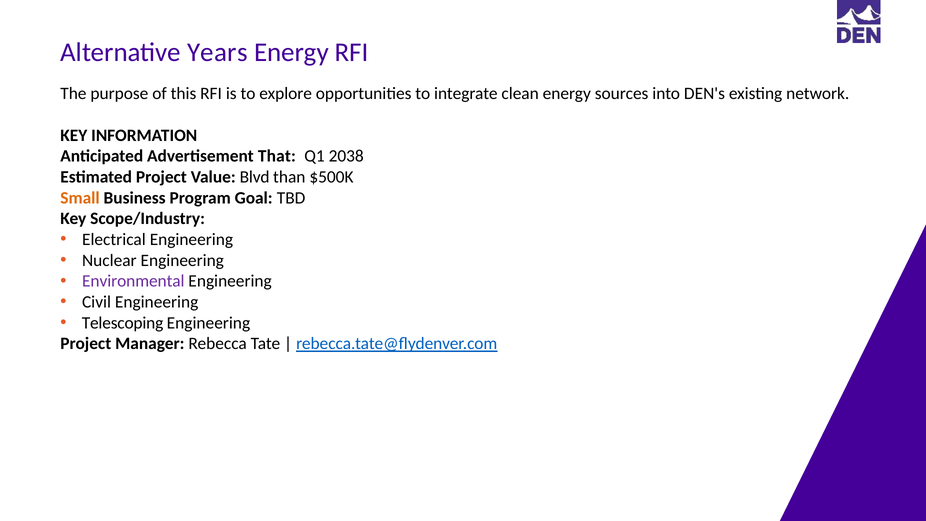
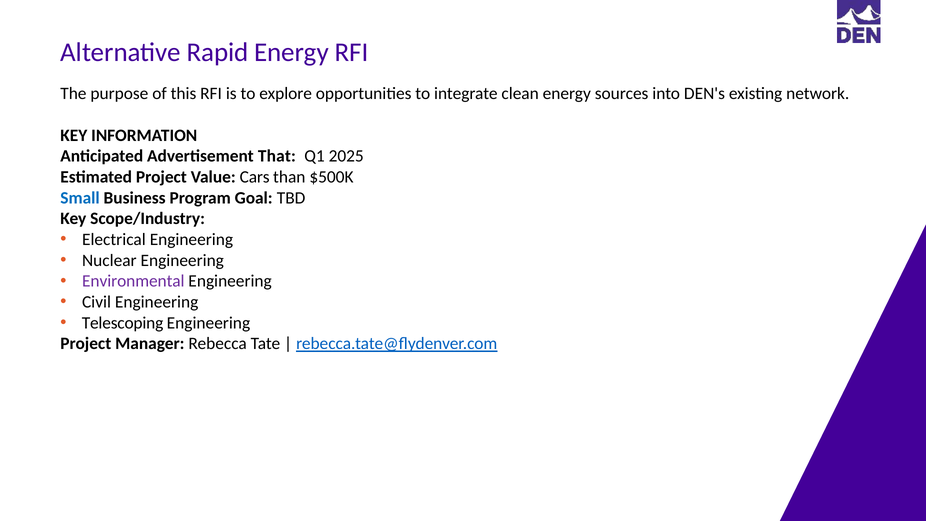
Years: Years -> Rapid (218, 53)
2038: 2038 -> 2025 (346, 156)
Blvd: Blvd -> Cars (255, 177)
Small colour: orange -> blue (80, 198)
